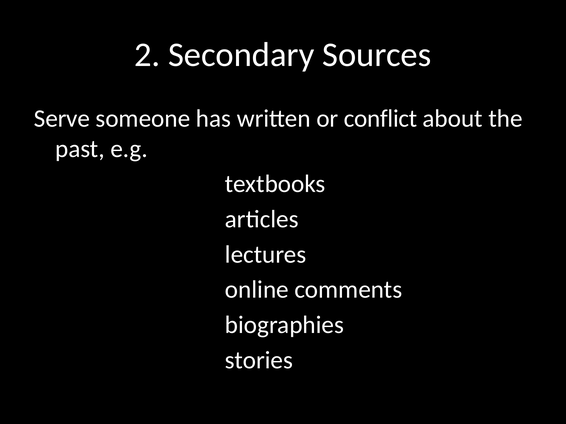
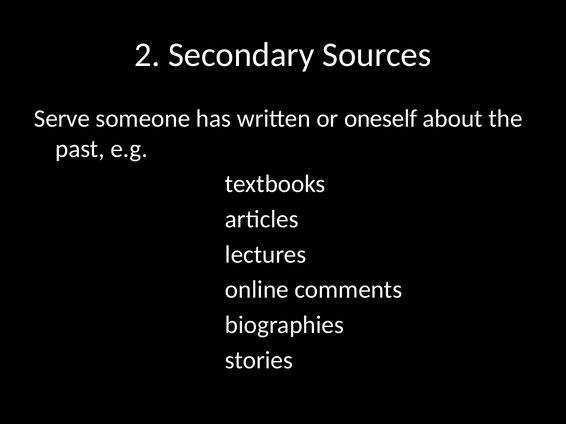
conflict: conflict -> oneself (381, 119)
